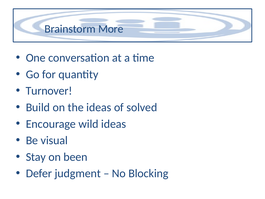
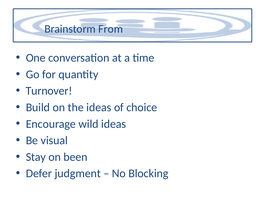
More: More -> From (111, 29)
solved: solved -> choice (142, 107)
